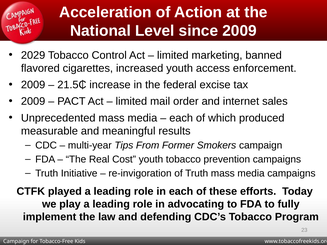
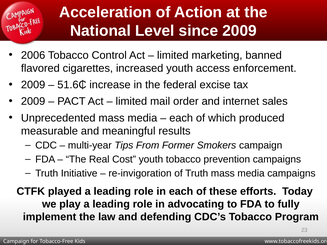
2029: 2029 -> 2006 (33, 55)
21.5₵: 21.5₵ -> 51.6₵ (72, 85)
